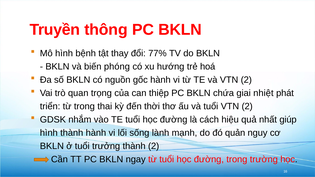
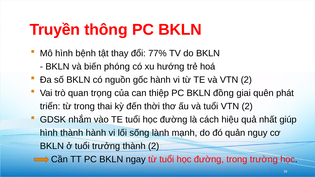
chứa: chứa -> đồng (223, 93)
nhiệt: nhiệt -> quên (263, 93)
